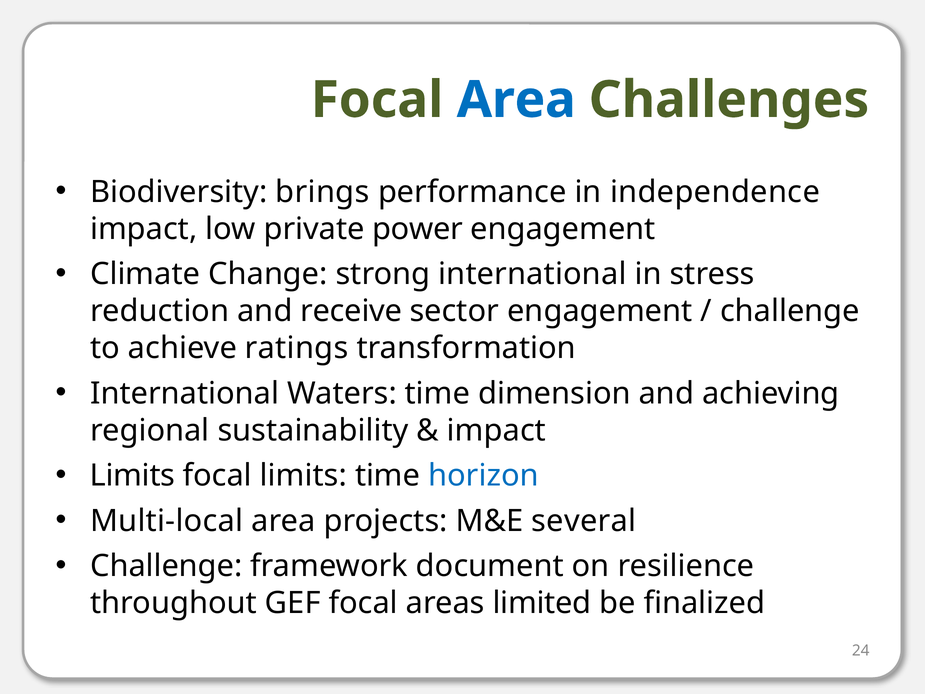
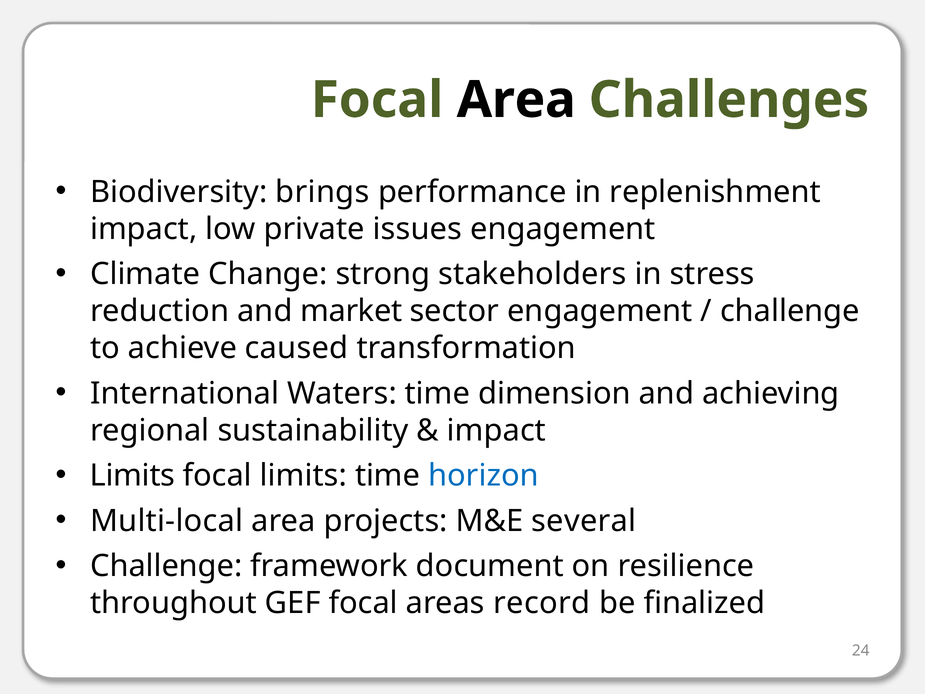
Area colour: blue -> black (516, 100)
independence: independence -> replenishment (715, 192)
power: power -> issues (417, 229)
strong international: international -> stakeholders (532, 274)
receive: receive -> market (351, 311)
ratings: ratings -> caused (297, 348)
limited: limited -> record (542, 603)
